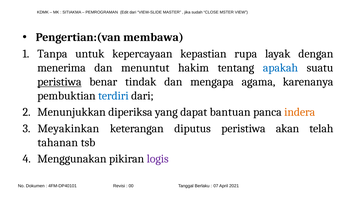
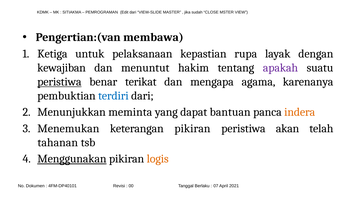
Tanpa: Tanpa -> Ketiga (52, 54)
kepercayaan: kepercayaan -> pelaksanaan (142, 54)
menerima: menerima -> kewajiban (62, 68)
apakah colour: blue -> purple (280, 68)
tindak: tindak -> terikat (141, 82)
diperiksa: diperiksa -> meminta (130, 112)
Meyakinkan: Meyakinkan -> Menemukan (68, 128)
keterangan diputus: diputus -> pikiran (192, 128)
Menggunakan underline: none -> present (72, 159)
logis colour: purple -> orange (158, 159)
